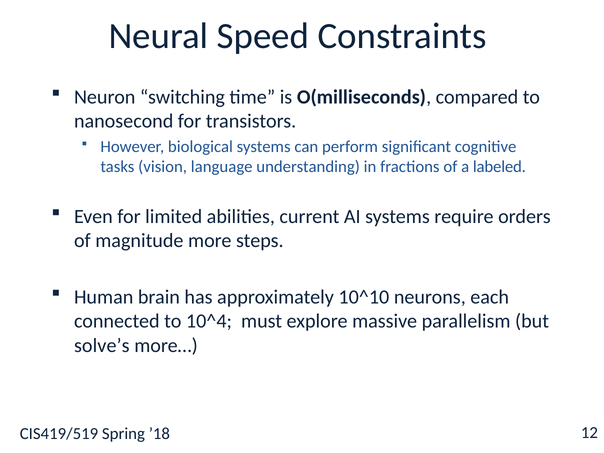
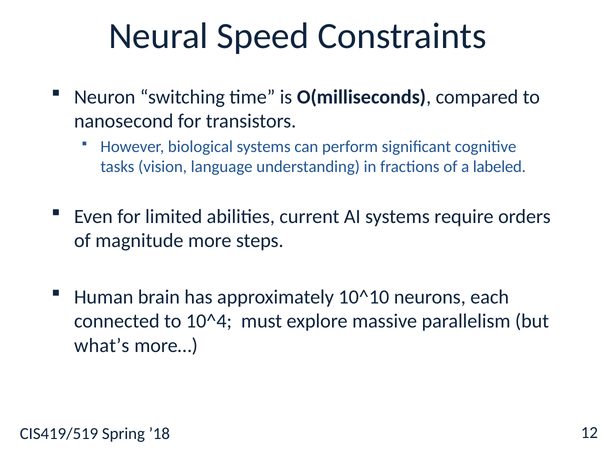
solve’s: solve’s -> what’s (102, 345)
